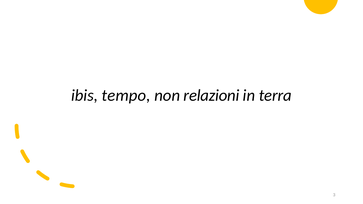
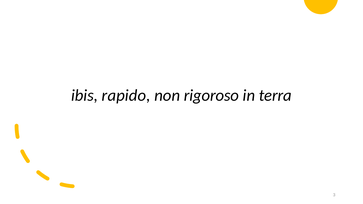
tempo: tempo -> rapido (126, 95)
relazioni: relazioni -> rigoroso (211, 95)
